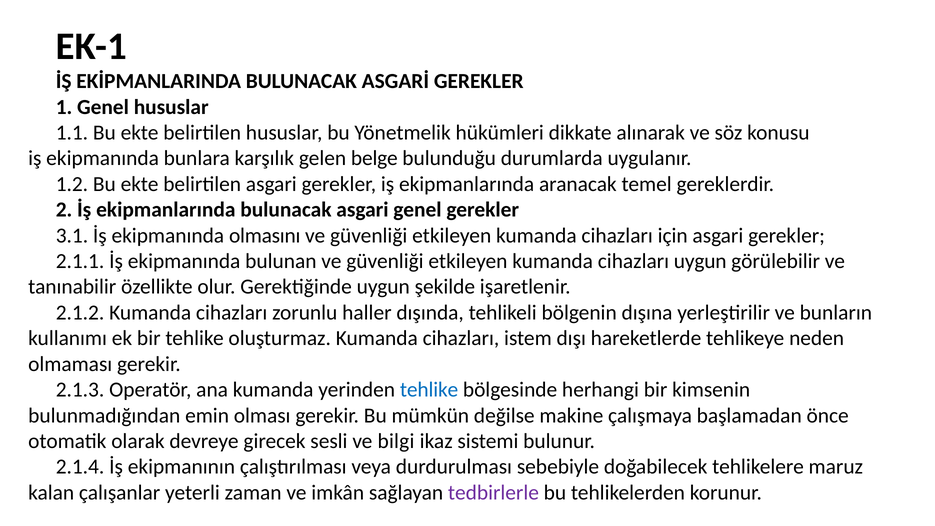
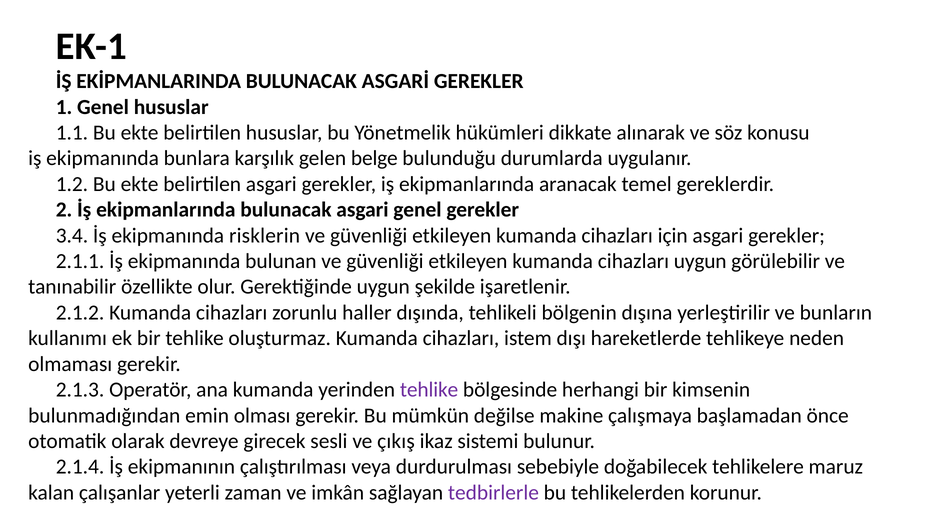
3.1: 3.1 -> 3.4 (72, 235)
olmasını: olmasını -> risklerin (265, 235)
tehlike colour: blue -> purple (429, 390)
bilgi: bilgi -> çıkış (396, 441)
